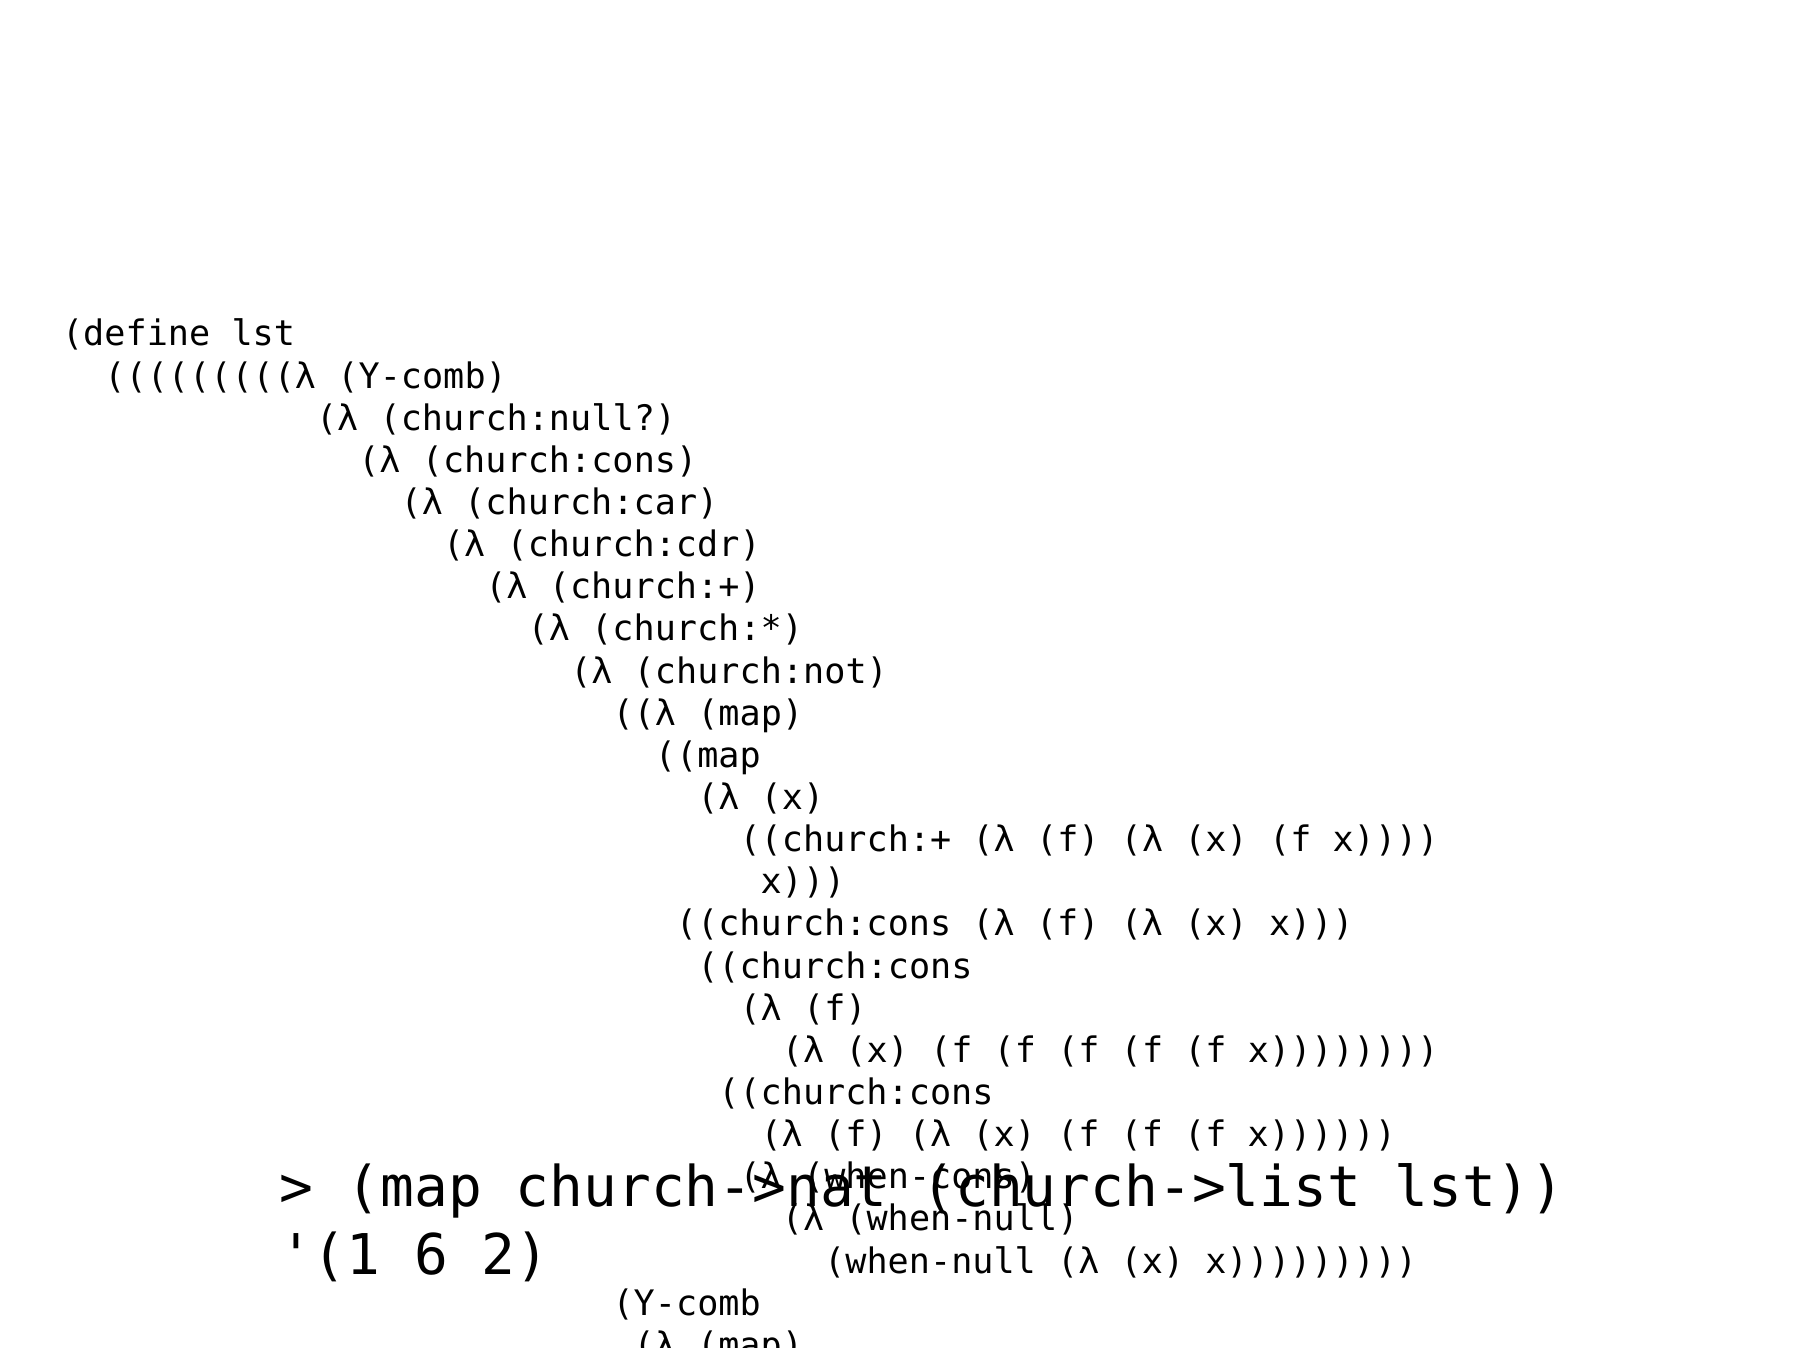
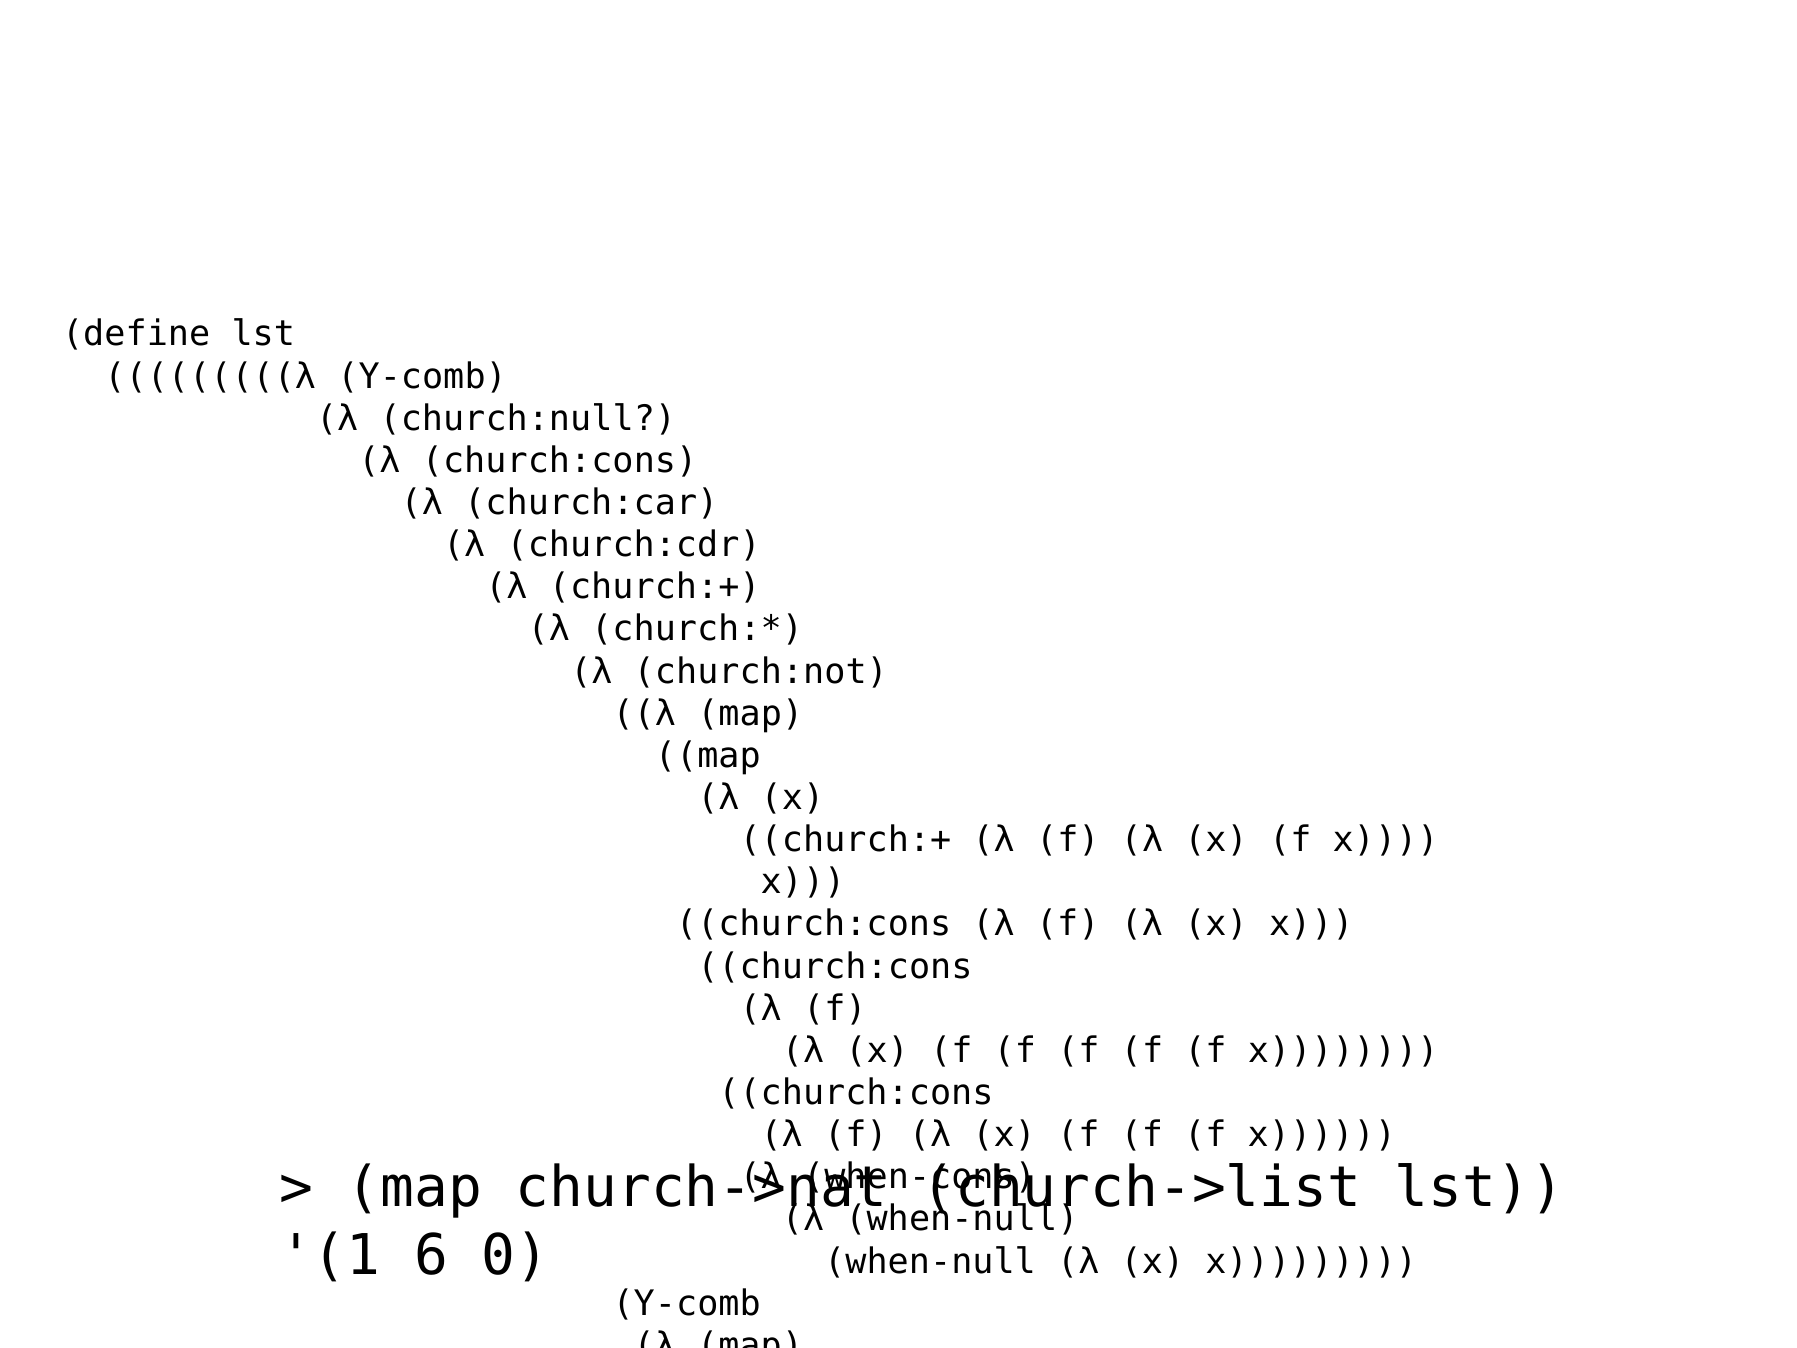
2: 2 -> 0 (516, 1256)
